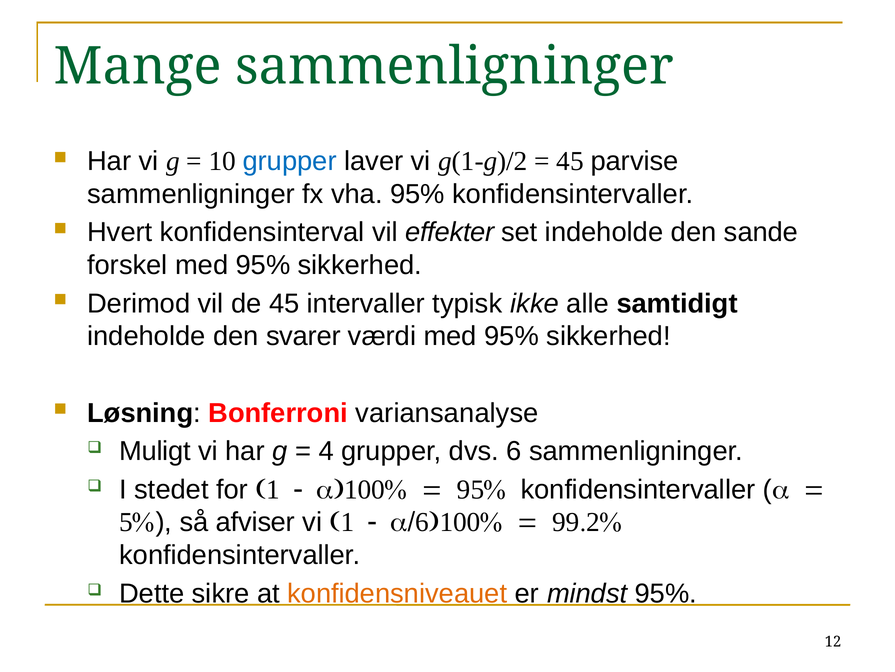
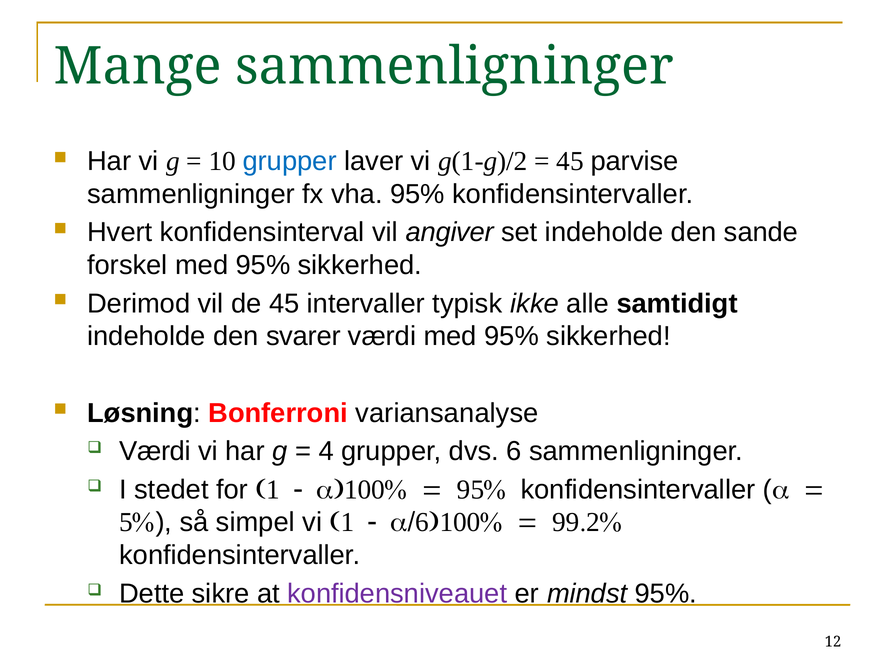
effekter: effekter -> angiver (450, 232)
Muligt: Muligt -> Værdi (155, 451)
afviser: afviser -> simpel (255, 522)
konfidensniveauet colour: orange -> purple (397, 593)
